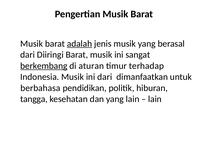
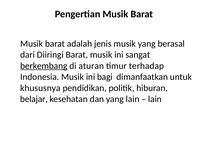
adalah underline: present -> none (79, 44)
ini dari: dari -> bagi (105, 77)
berbahasa: berbahasa -> khususnya (40, 88)
tangga: tangga -> belajar (34, 99)
